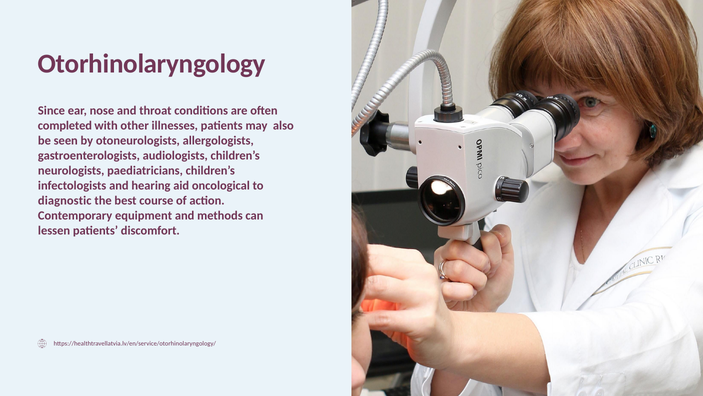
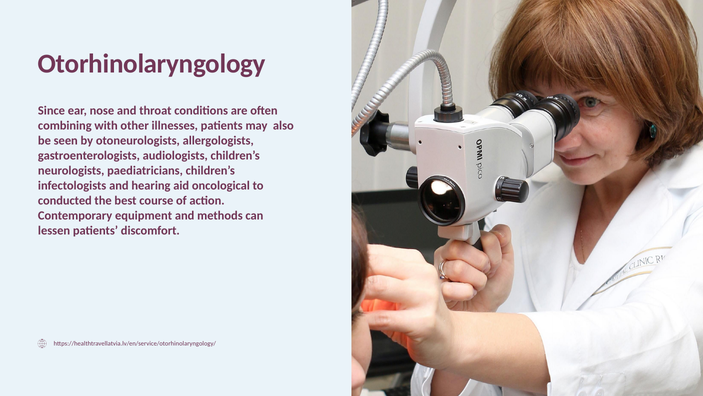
completed: completed -> combining (65, 126)
diagnostic: diagnostic -> conducted (65, 200)
